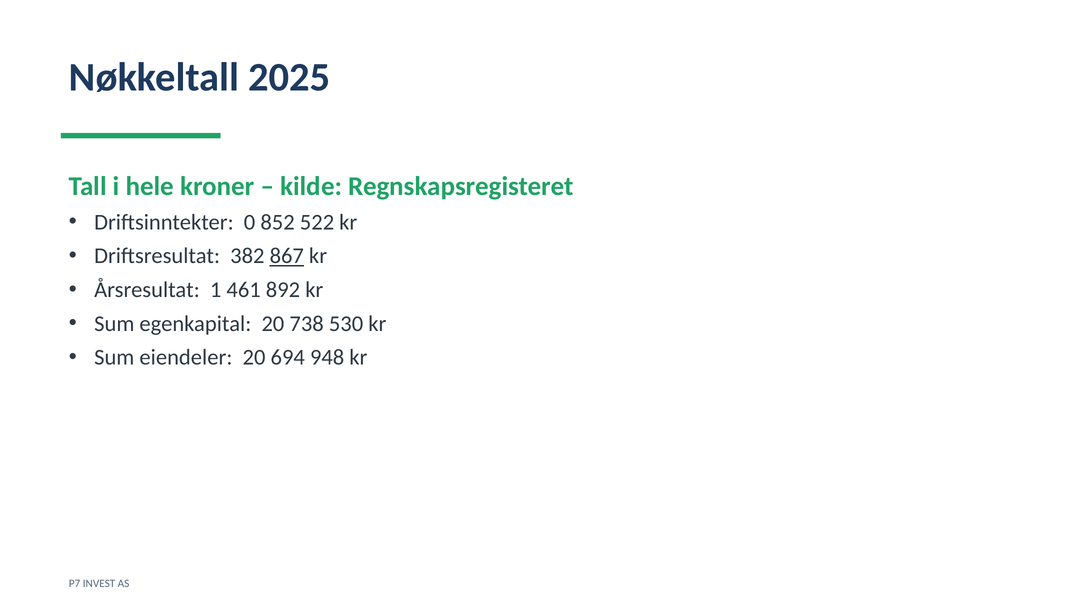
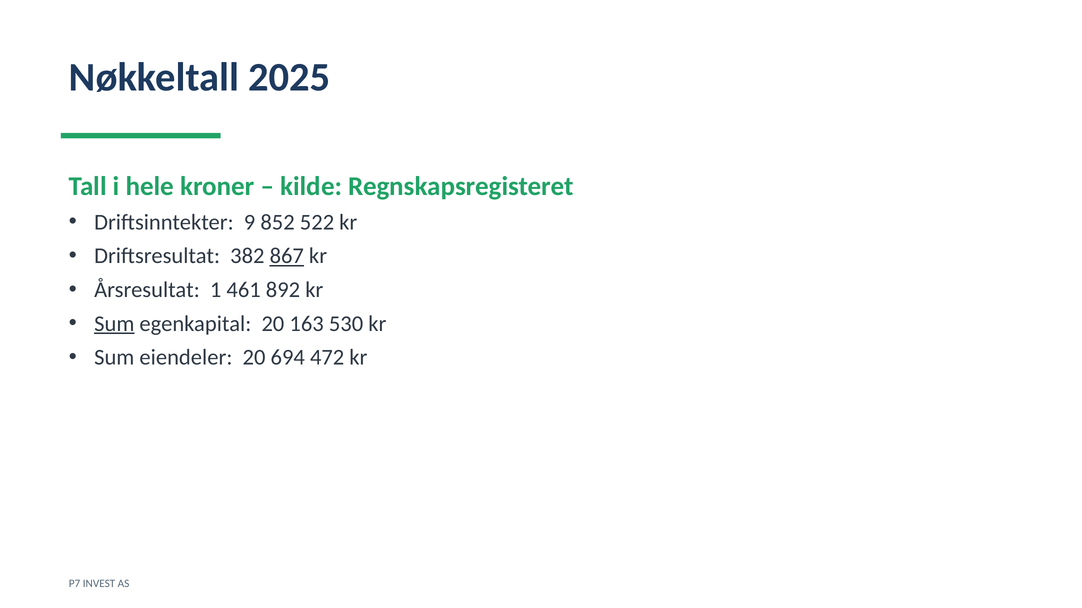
0: 0 -> 9 (250, 222)
Sum underline: none -> present (114, 324)
738: 738 -> 163 (307, 324)
948: 948 -> 472 (327, 358)
